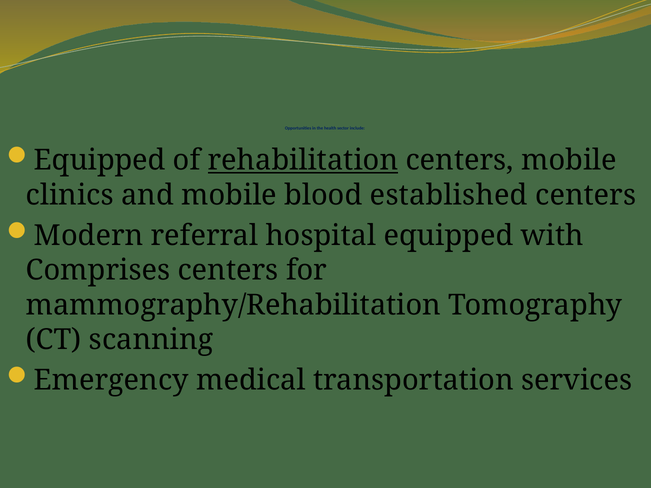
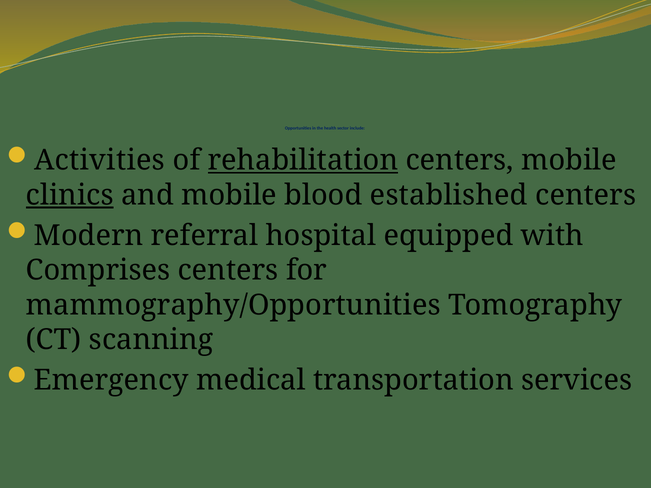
Equipped: Equipped -> Activities (100, 160)
clinics underline: none -> present (70, 195)
mammography/Rehabilitation: mammography/Rehabilitation -> mammography/Opportunities (233, 305)
